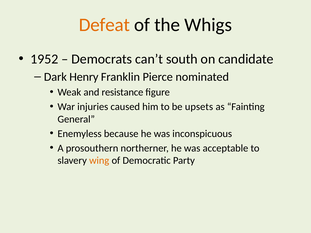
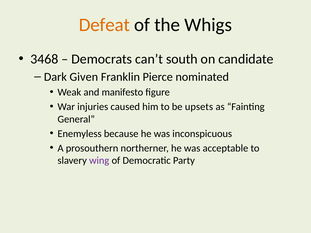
1952: 1952 -> 3468 (44, 59)
Henry: Henry -> Given (84, 77)
resistance: resistance -> manifesto (122, 92)
wing colour: orange -> purple (99, 161)
